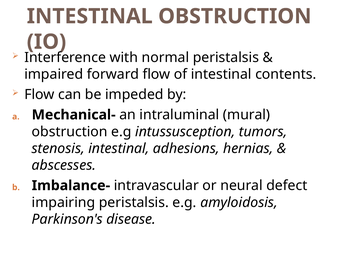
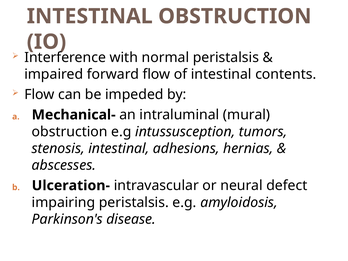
Imbalance-: Imbalance- -> Ulceration- (71, 186)
